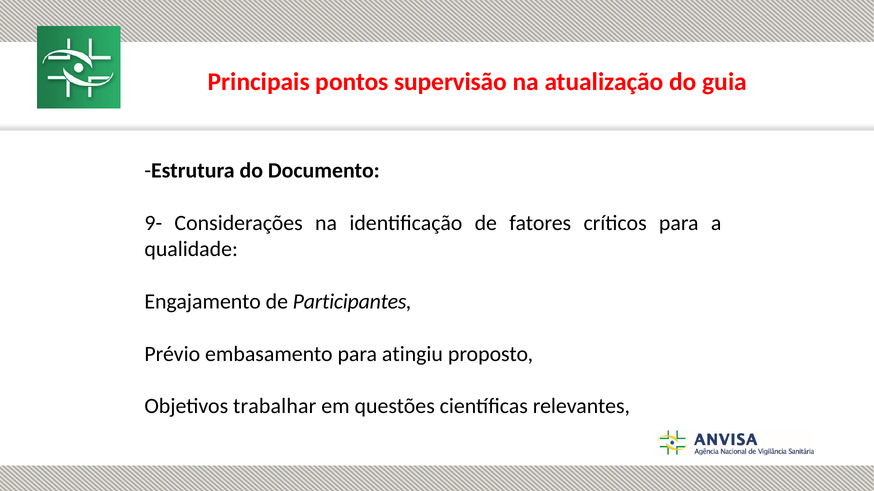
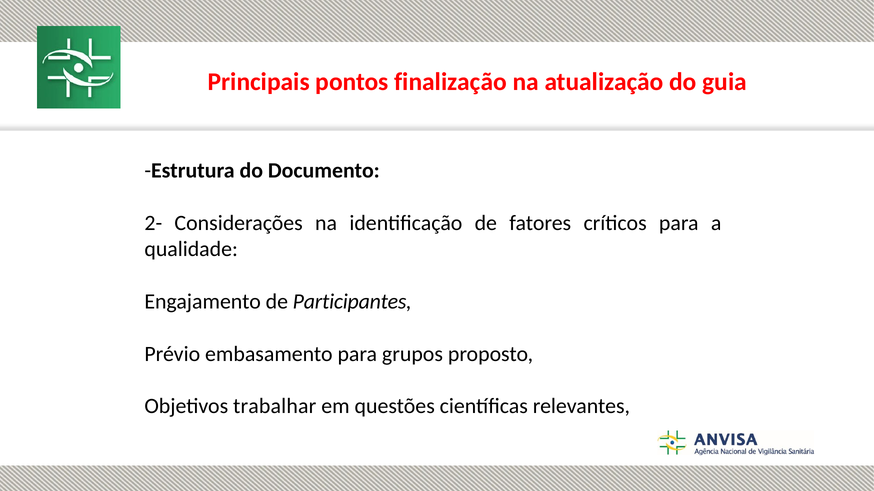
supervisão: supervisão -> finalização (451, 82)
9-: 9- -> 2- (153, 223)
atingiu: atingiu -> grupos (412, 354)
